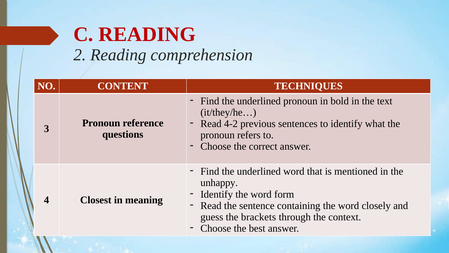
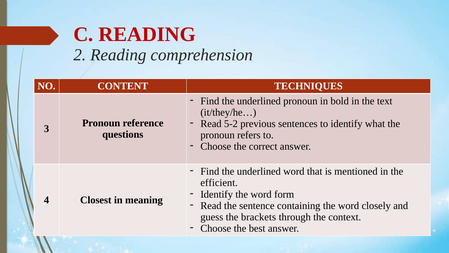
4-2: 4-2 -> 5-2 (231, 124)
unhappy: unhappy -> efficient (219, 183)
